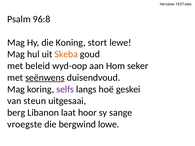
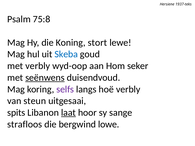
96:8: 96:8 -> 75:8 (42, 19)
Skeba colour: orange -> blue (66, 54)
met beleid: beleid -> verbly (38, 66)
hoë geskei: geskei -> verbly (128, 89)
berg: berg -> spits (16, 113)
laat underline: none -> present (68, 113)
vroegste: vroegste -> strafloos (25, 124)
